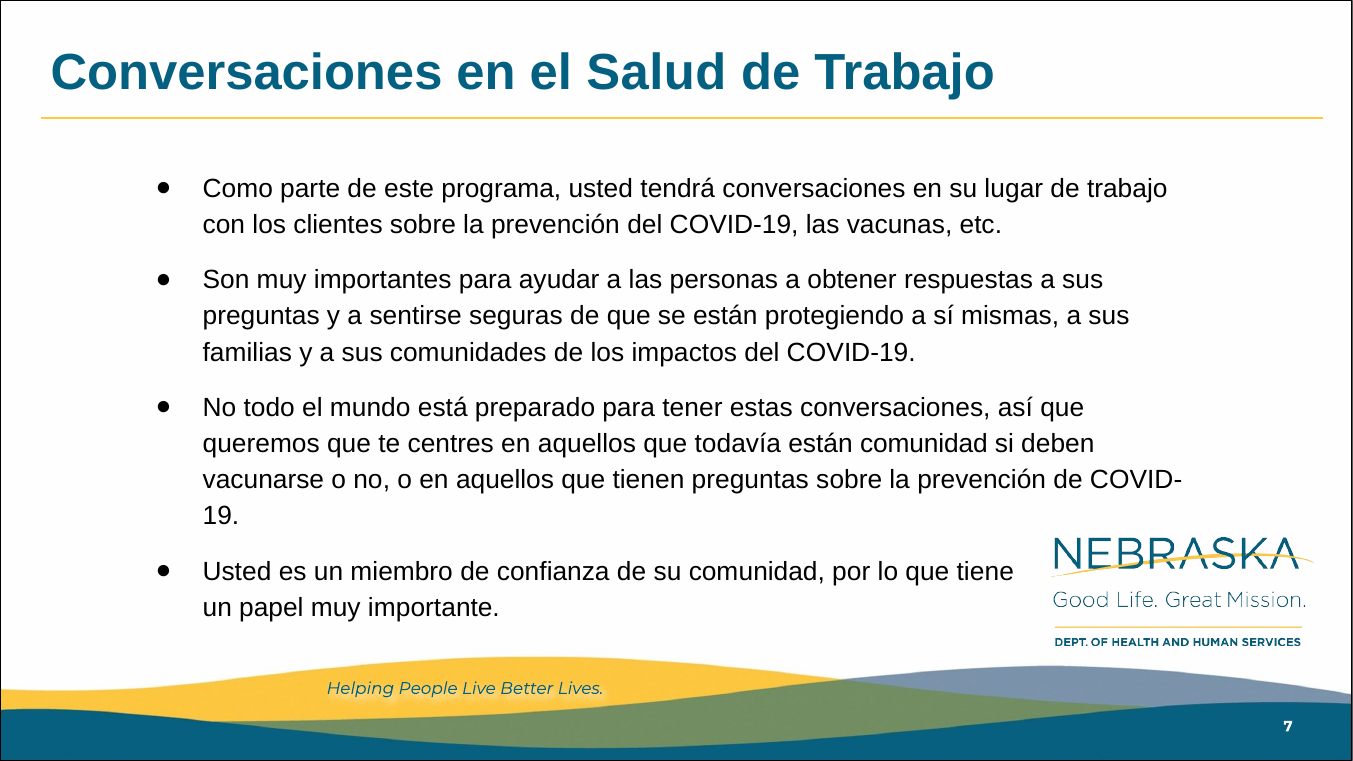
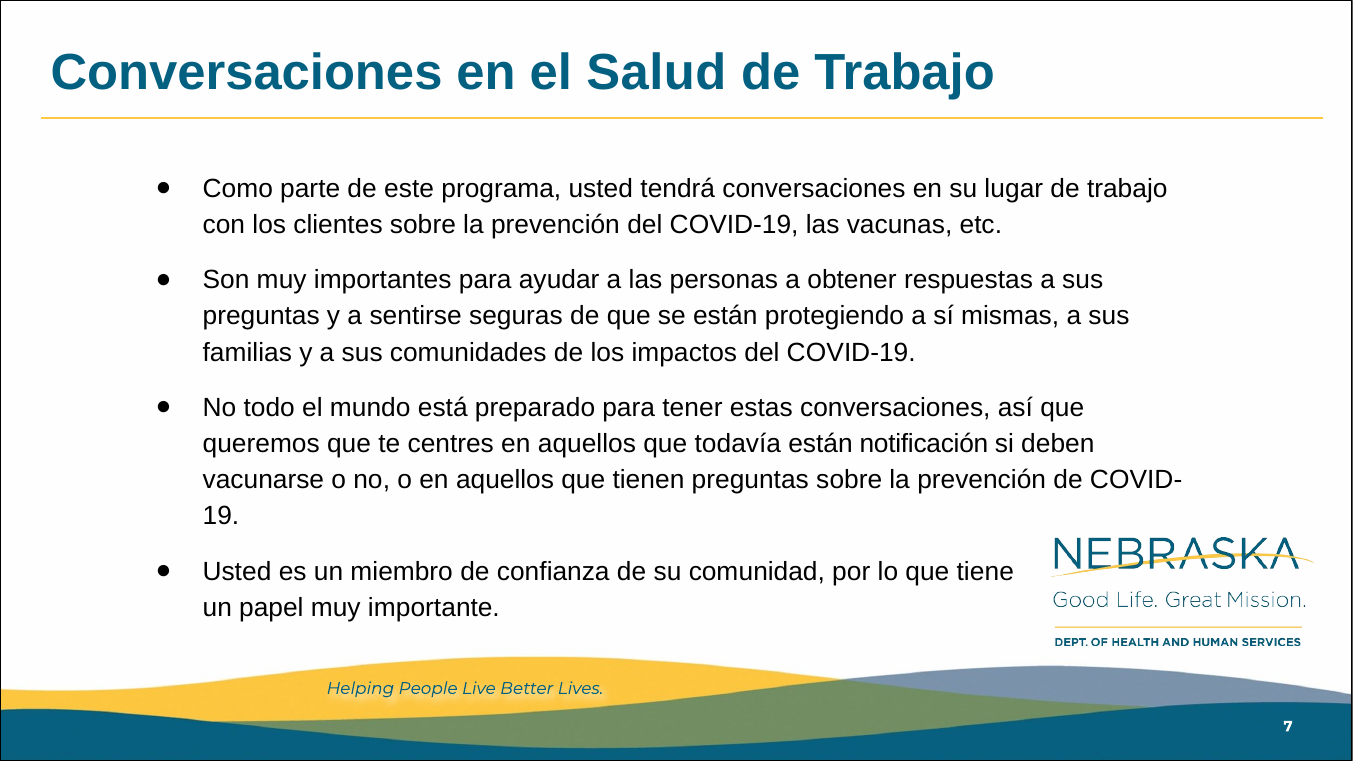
están comunidad: comunidad -> notificación (924, 444)
